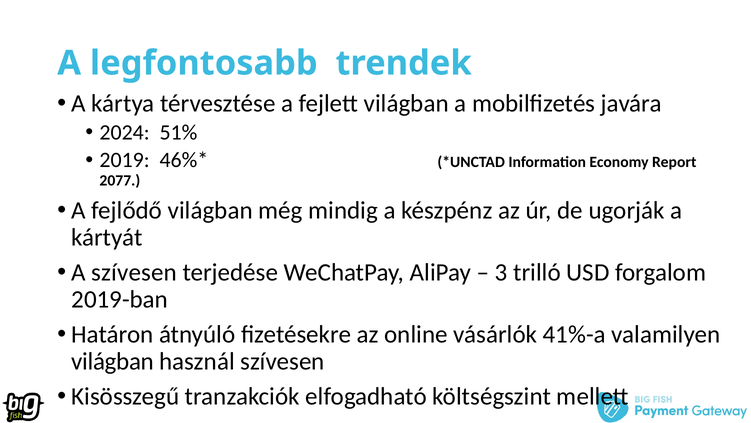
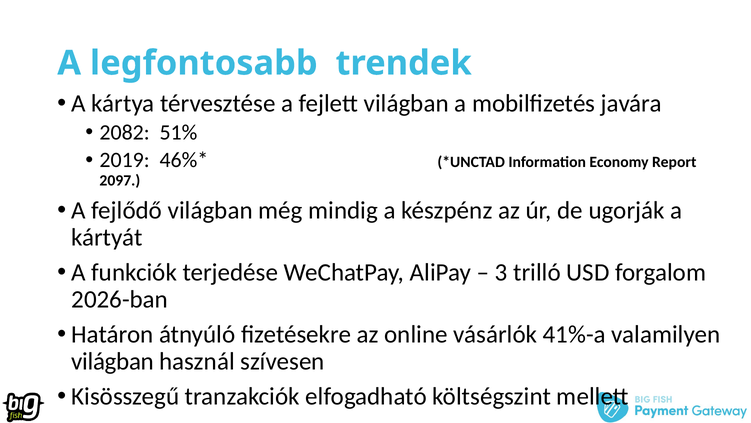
2024: 2024 -> 2082 (125, 132)
2077: 2077 -> 2097 (120, 180)
A szívesen: szívesen -> funkciók (134, 272)
2019-ban: 2019-ban -> 2026-ban (120, 299)
